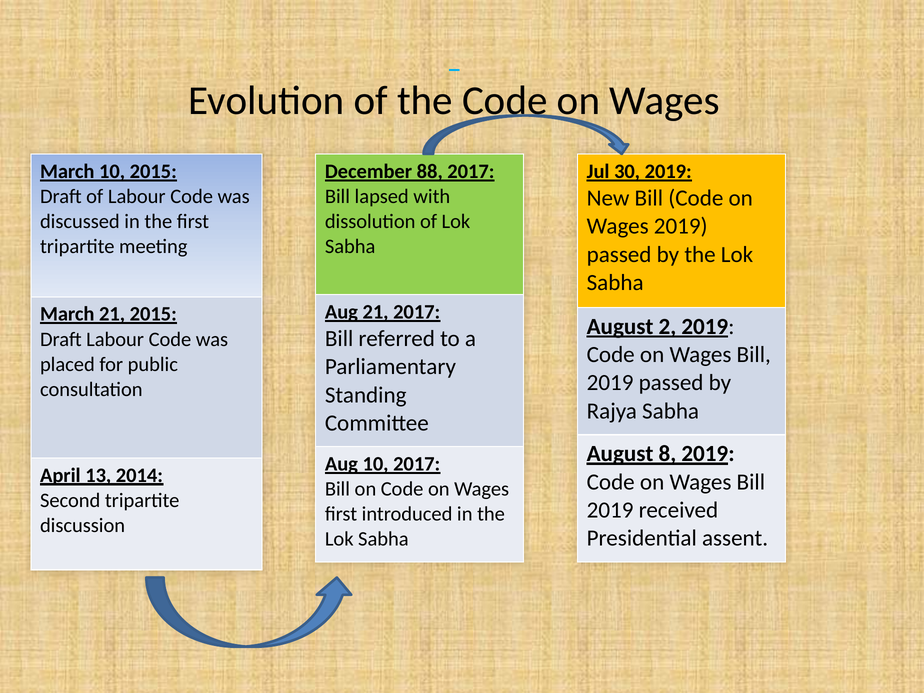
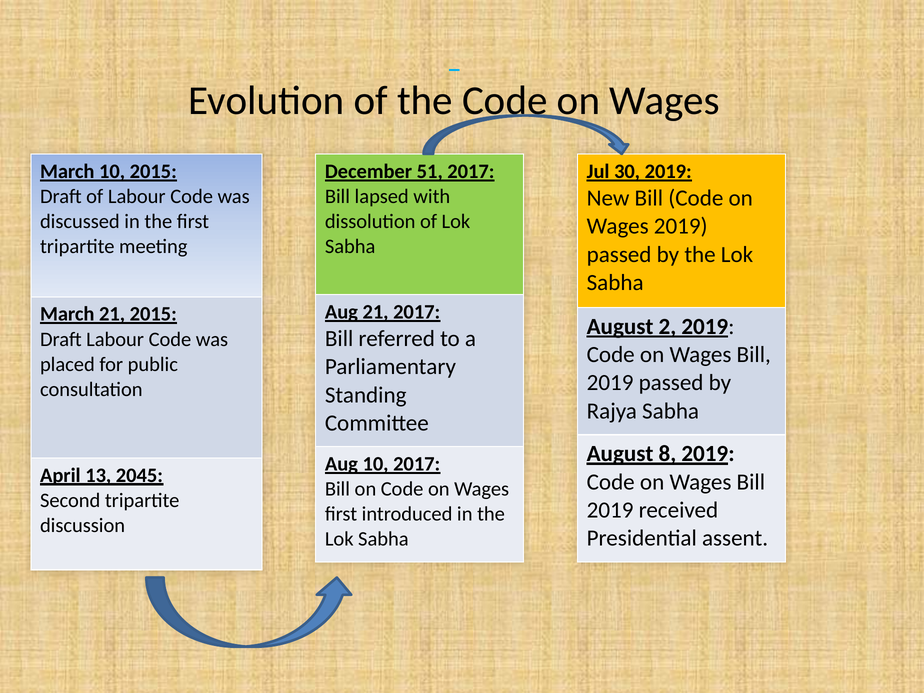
88: 88 -> 51 (430, 171)
2014: 2014 -> 2045 (139, 475)
